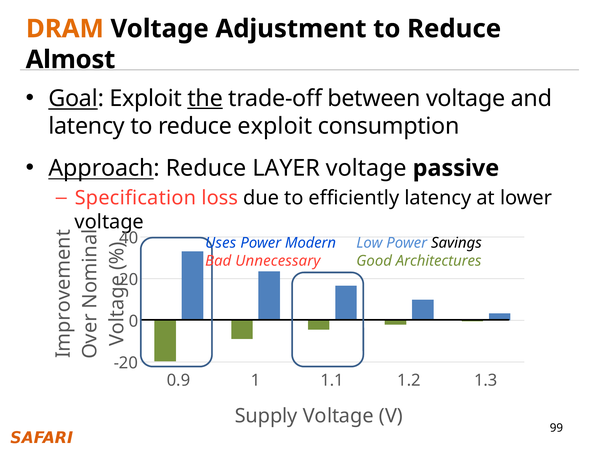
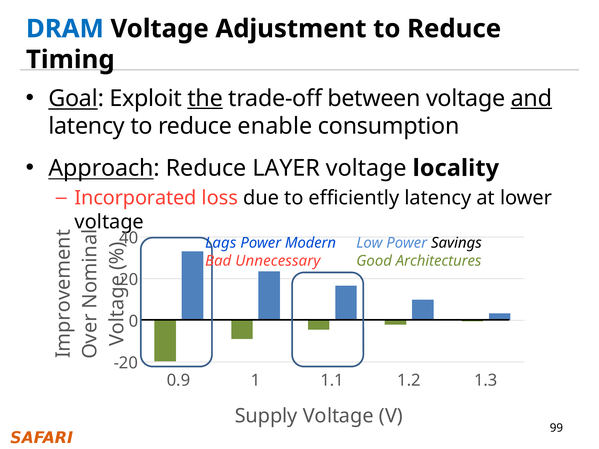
DRAM colour: orange -> blue (65, 29)
Almost: Almost -> Timing (70, 60)
and underline: none -> present (531, 98)
reduce exploit: exploit -> enable (275, 126)
passive: passive -> locality (456, 168)
Specification: Specification -> Incorporated (136, 198)
Uses: Uses -> Lags (221, 243)
